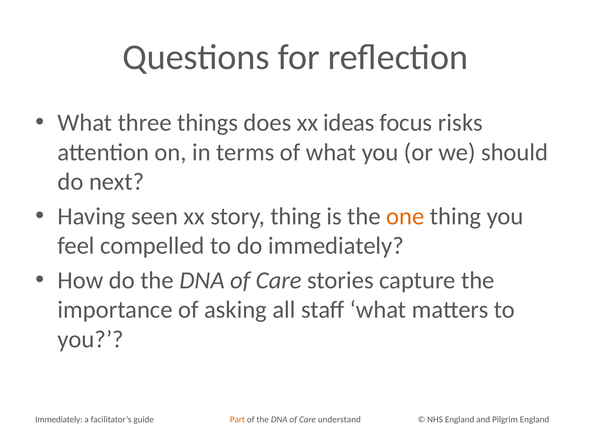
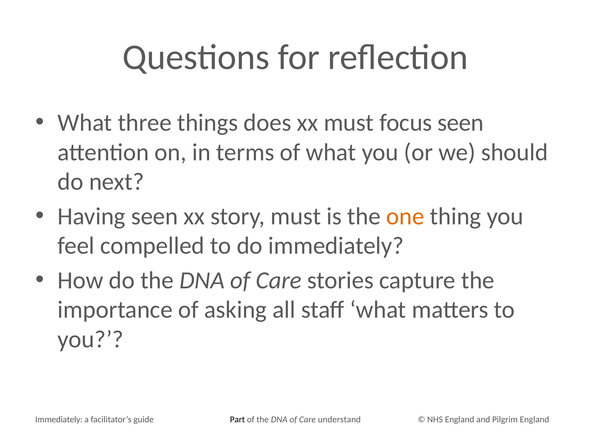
xx ideas: ideas -> must (349, 123)
focus risks: risks -> seen (461, 123)
story thing: thing -> must (296, 216)
Part colour: orange -> black (237, 420)
